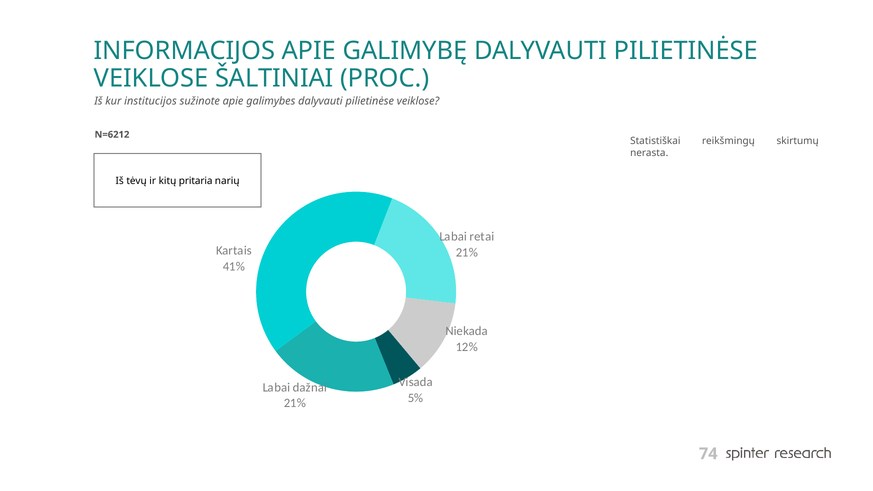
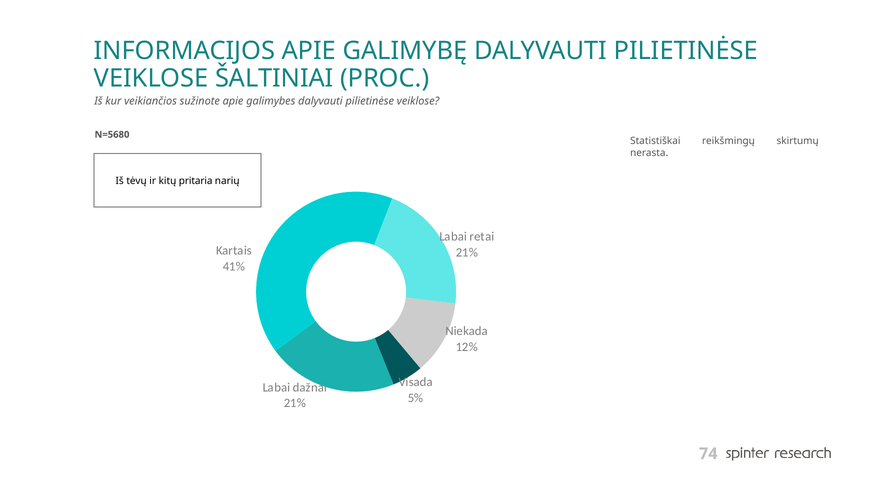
institucijos: institucijos -> veikiančios (151, 101)
N=6212: N=6212 -> N=5680 (112, 135)
